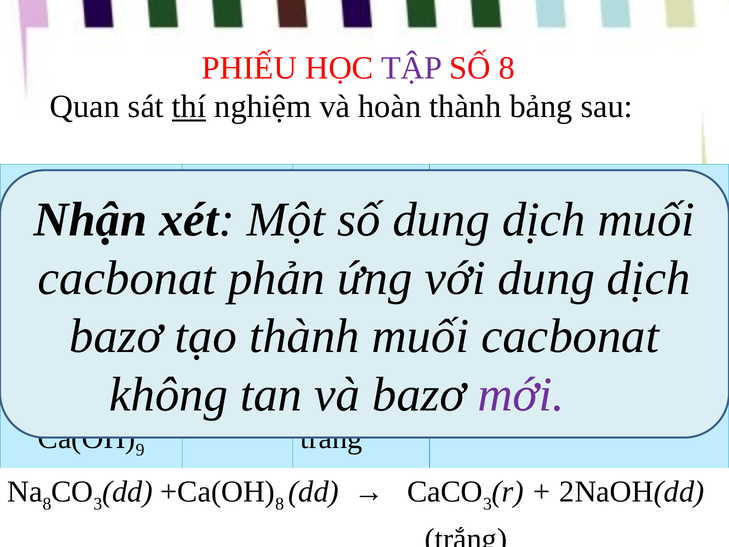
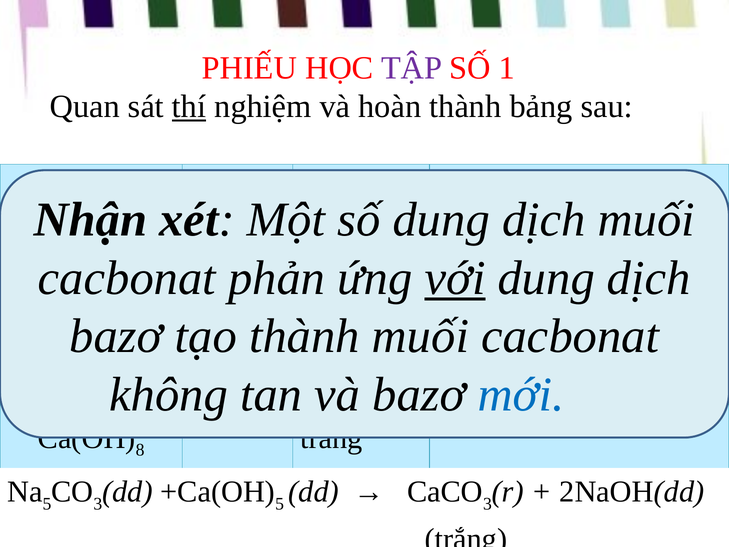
SỐ 8: 8 -> 1 (507, 68)
với underline: none -> present (455, 278)
mới colour: purple -> blue (521, 395)
9: 9 -> 8 (140, 450)
8: 8 -> 5 (47, 503)
8: 8 -> 5 (280, 503)
